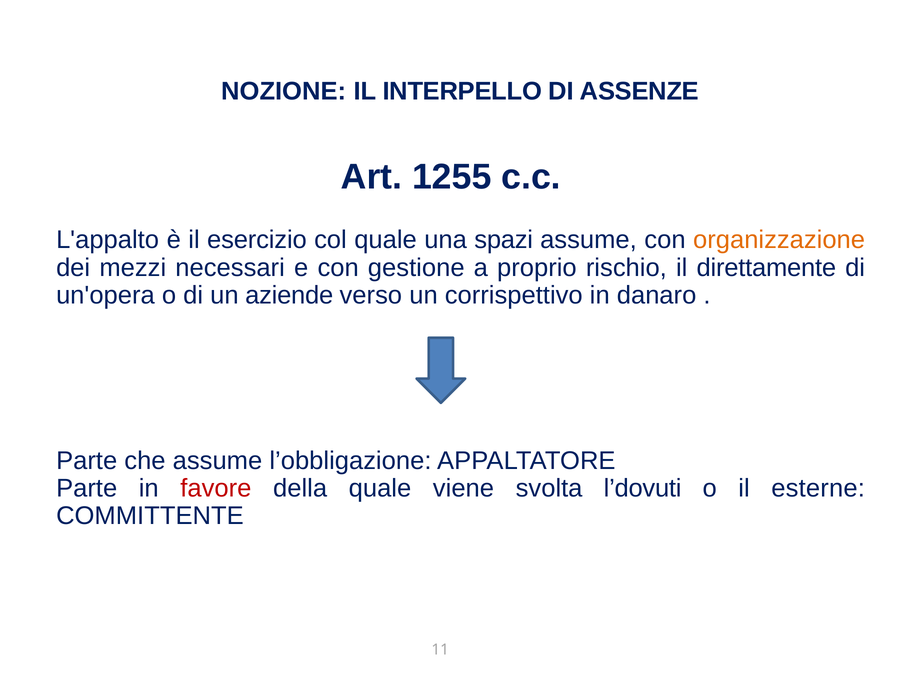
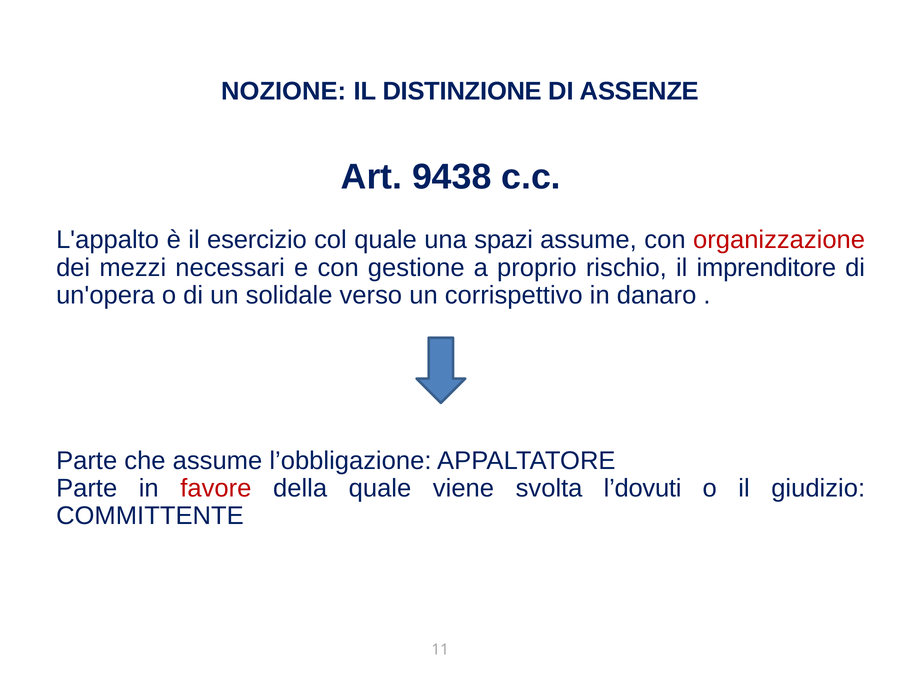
INTERPELLO: INTERPELLO -> DISTINZIONE (462, 91)
1255: 1255 -> 9438 (452, 177)
organizzazione colour: orange -> red (779, 240)
direttamente: direttamente -> imprenditore (766, 268)
aziende: aziende -> solidale (289, 295)
esterne: esterne -> giudizio (818, 488)
